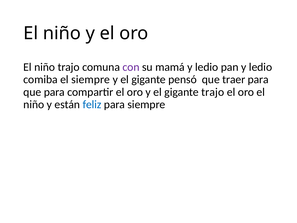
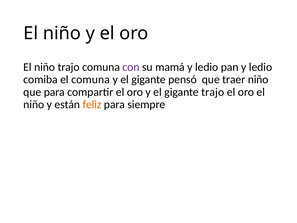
el siempre: siempre -> comuna (91, 79)
traer para: para -> niño (258, 79)
feliz colour: blue -> orange (92, 104)
